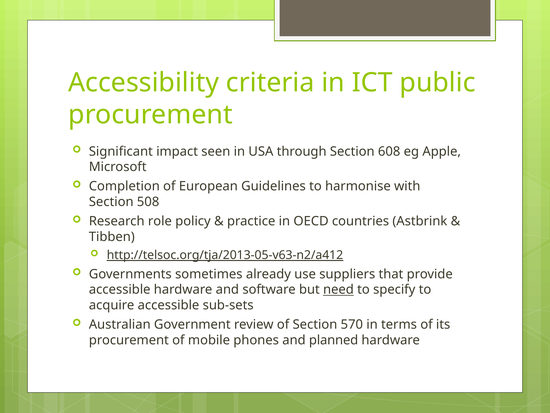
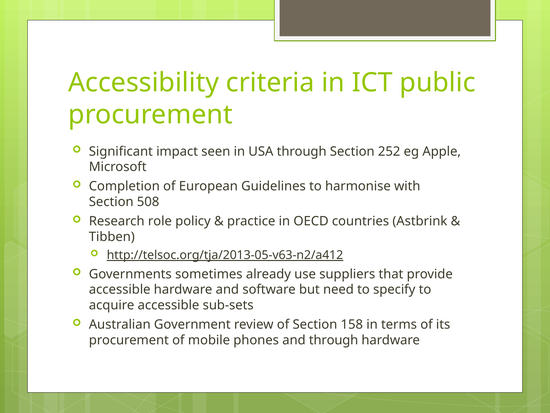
608: 608 -> 252 (389, 151)
need underline: present -> none (338, 289)
570: 570 -> 158 (352, 324)
and planned: planned -> through (334, 340)
